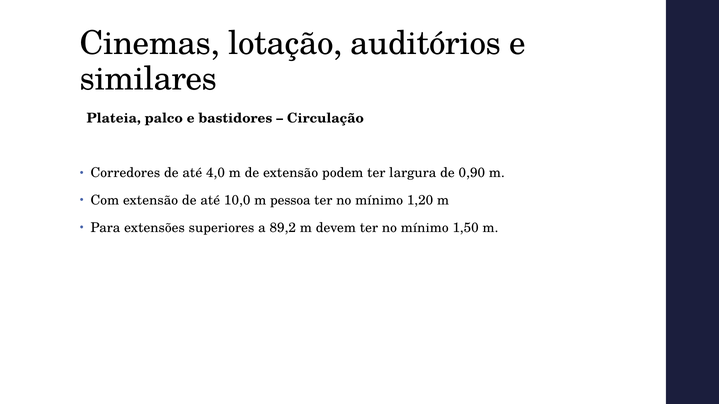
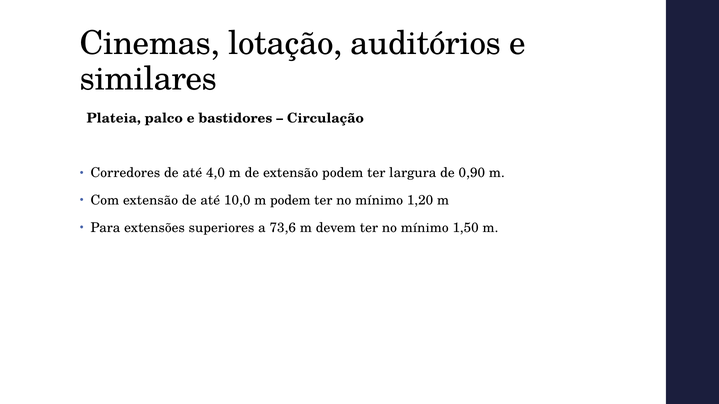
m pessoa: pessoa -> podem (290, 200)
89,2: 89,2 -> 73,6 (283, 228)
